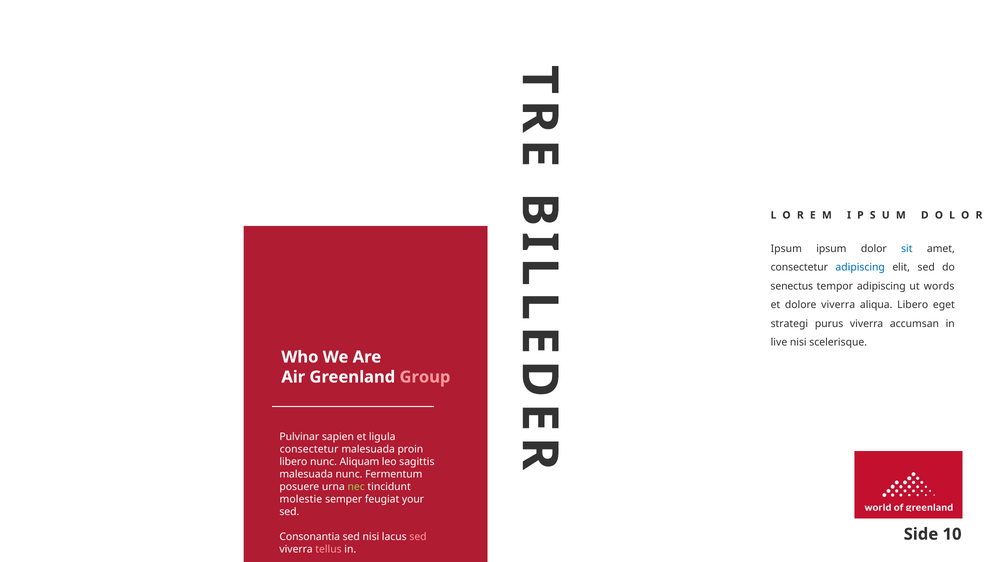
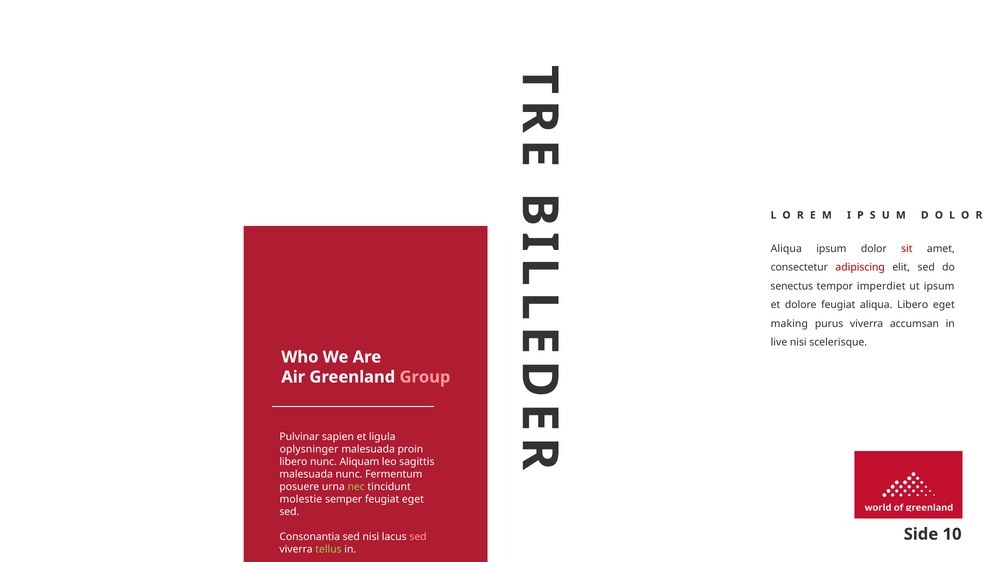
Ipsum: Ipsum -> Aliqua (786, 249)
sit colour: blue -> red (907, 249)
adipiscing colour: blue -> red (860, 267)
tempor adipiscing: adipiscing -> imperdiet (881, 286)
ut words: words -> ipsum (939, 286)
dolore viverra: viverra -> feugiat (838, 305)
strategi: strategi -> making (789, 324)
consectetur: consectetur -> oplysninger (309, 449)
feugiat your: your -> eget (413, 499)
tellus colour: pink -> light green (329, 549)
